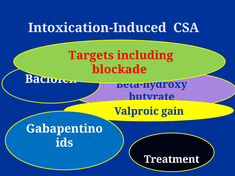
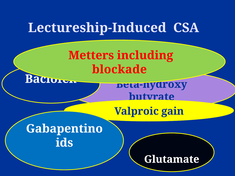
Intoxication-Induced: Intoxication-Induced -> Lectureship-Induced (97, 28)
Targets: Targets -> Metters (91, 55)
Treatment: Treatment -> Glutamate (172, 160)
